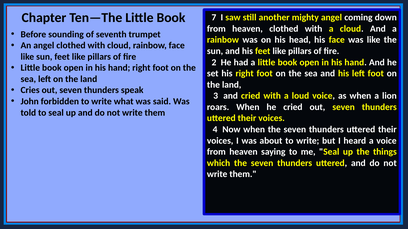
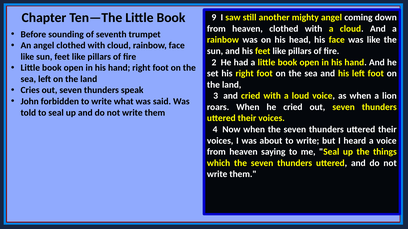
7: 7 -> 9 (214, 18)
